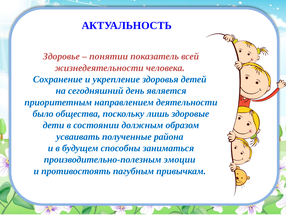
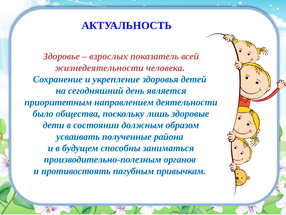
понятии: понятии -> взрослых (109, 56)
эмоции: эмоции -> органов (180, 159)
